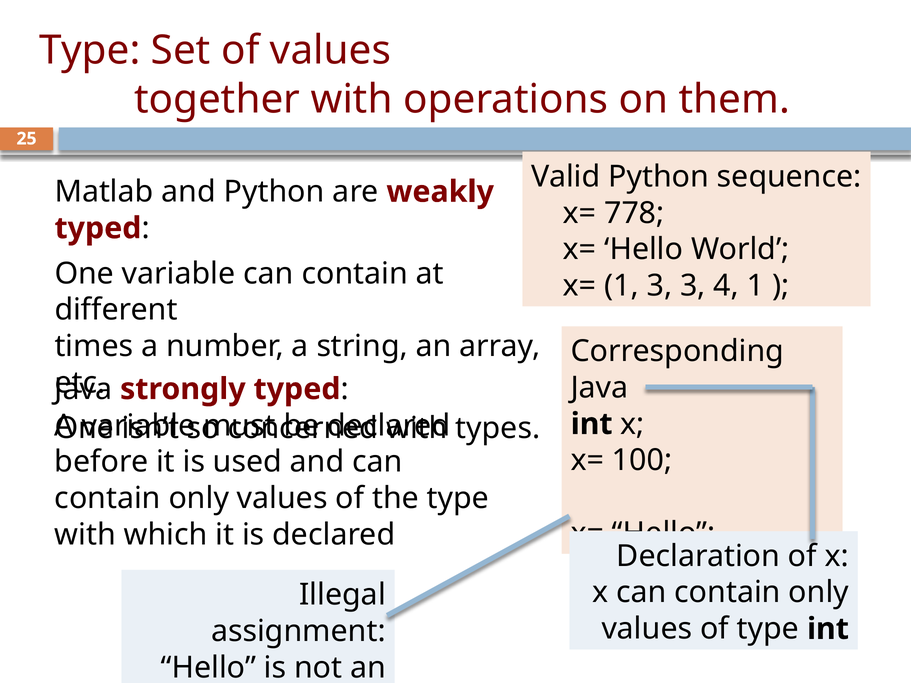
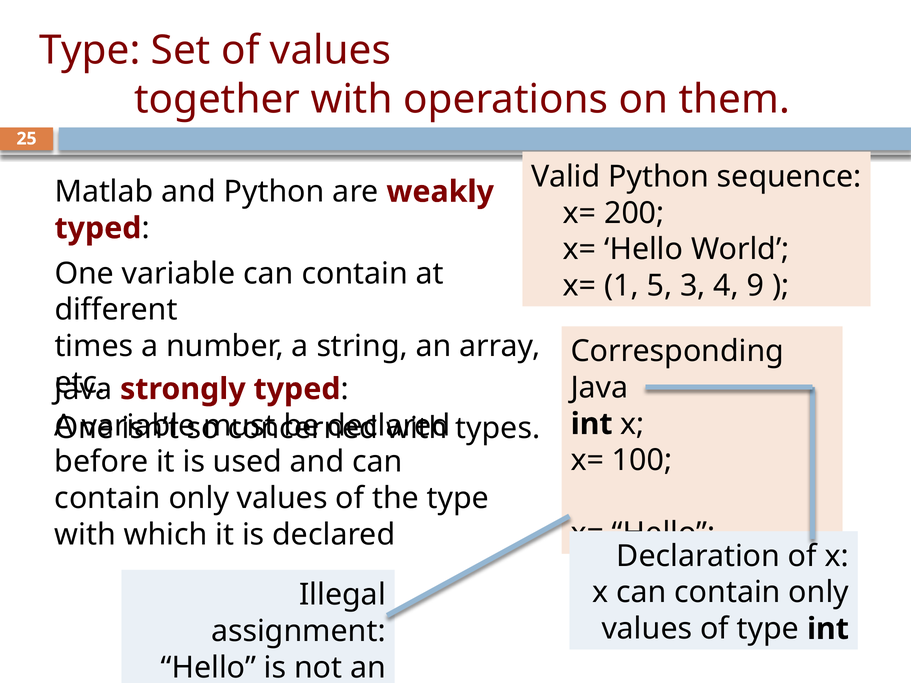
778: 778 -> 200 (634, 213)
1 3: 3 -> 5 (660, 286)
4 1: 1 -> 9 (756, 286)
